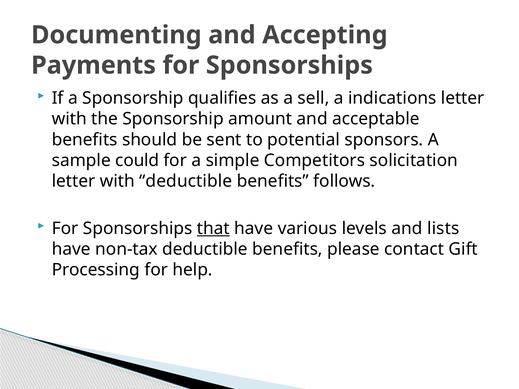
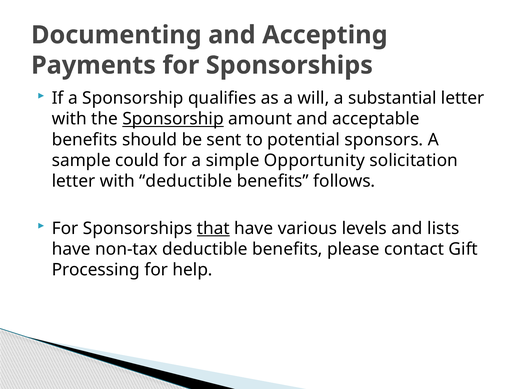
sell: sell -> will (313, 98)
indications: indications -> substantial (392, 98)
Sponsorship underline: none -> present (173, 119)
Competitors: Competitors -> Opportunity (314, 161)
